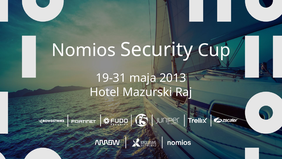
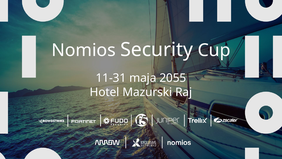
19-31: 19-31 -> 11-31 (111, 78)
2013: 2013 -> 2055 (173, 78)
